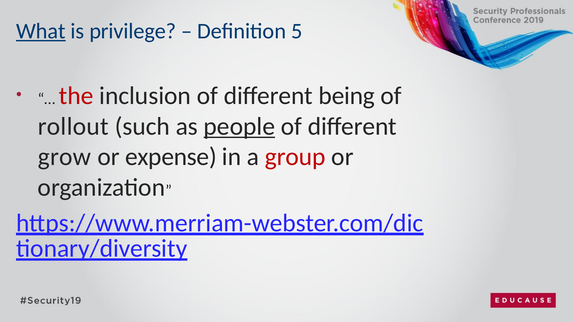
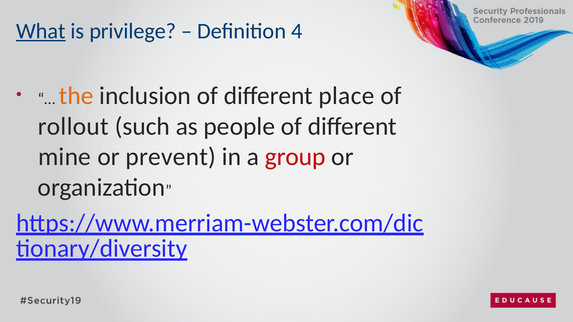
5: 5 -> 4 (297, 31)
the colour: red -> orange (76, 96)
being: being -> place (346, 96)
people underline: present -> none (239, 126)
grow: grow -> mine (64, 157)
expense: expense -> prevent (171, 157)
